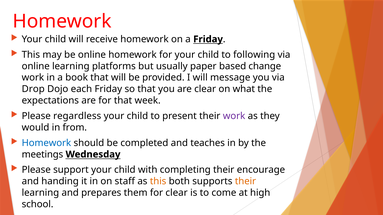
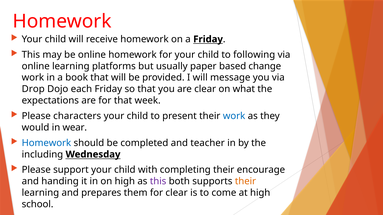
regardless: regardless -> characters (77, 116)
work colour: purple -> blue (234, 116)
from: from -> wear (75, 128)
teaches: teaches -> teacher (208, 143)
meetings: meetings -> including (42, 155)
on staff: staff -> high (125, 182)
this colour: orange -> purple (158, 182)
